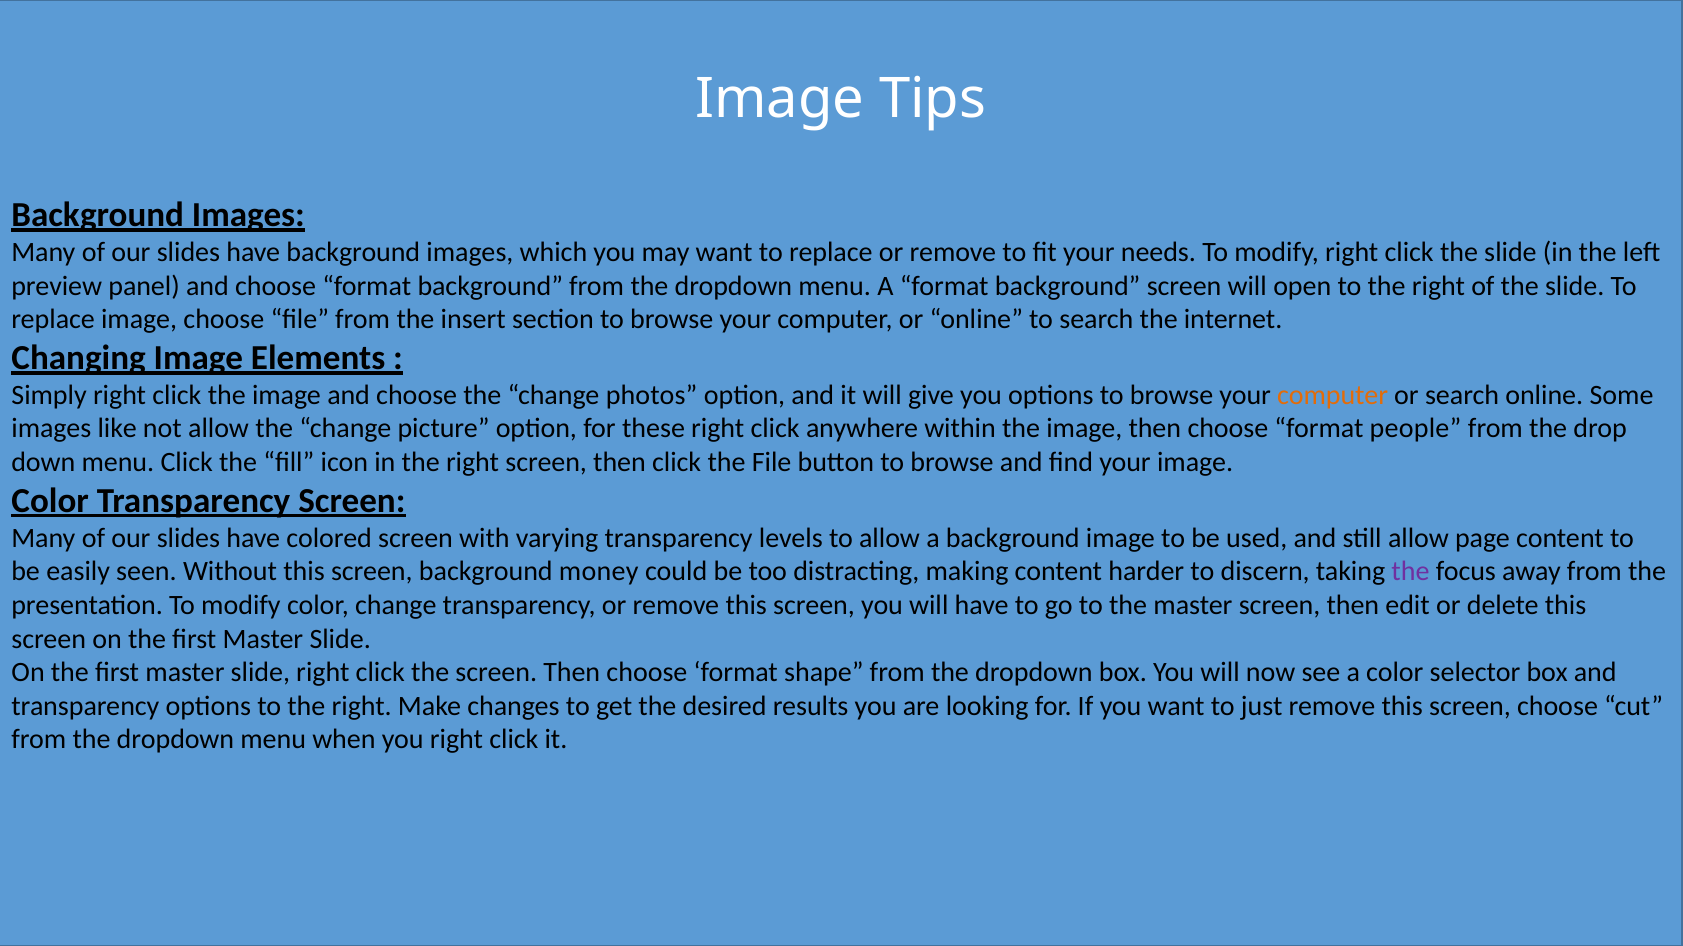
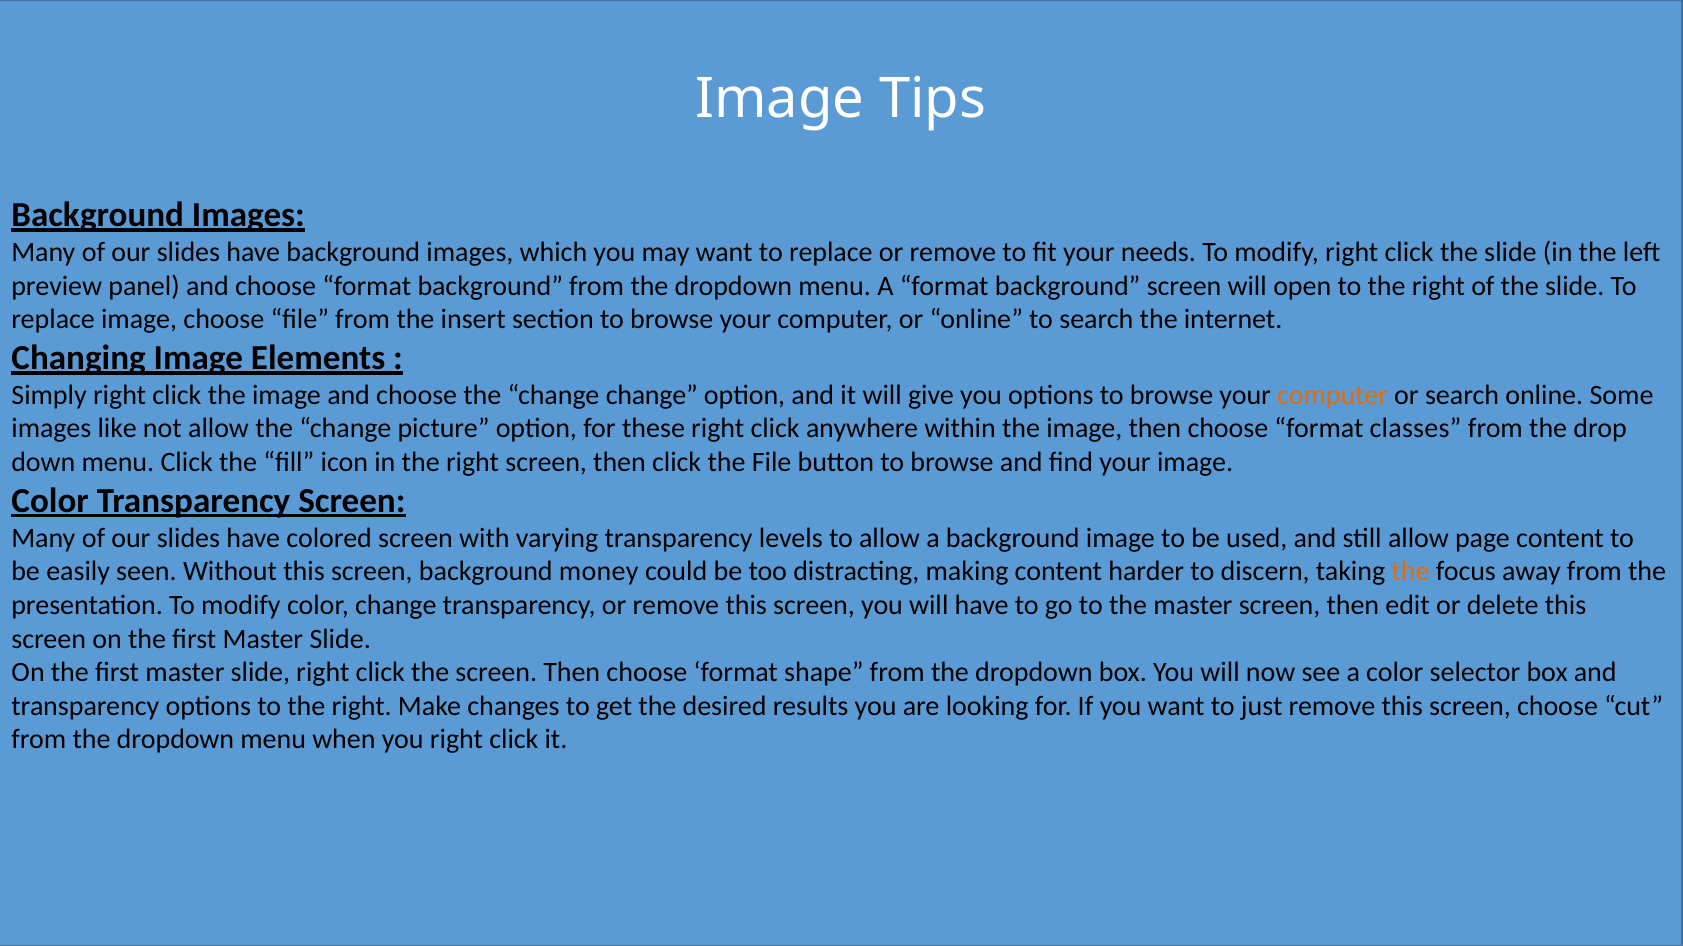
change photos: photos -> change (652, 395)
people: people -> classes (1416, 429)
the colour: purple -> orange (1411, 572)
